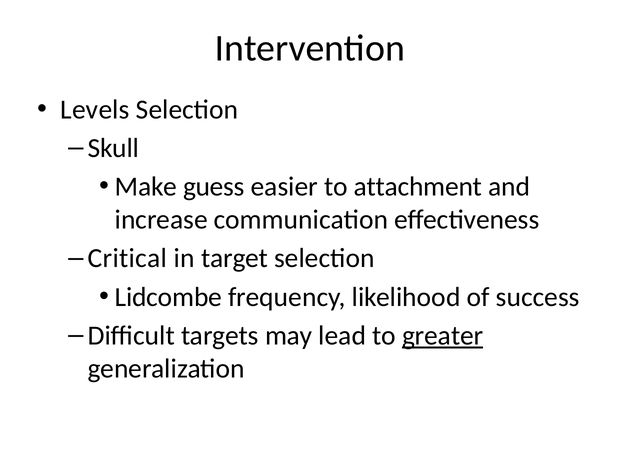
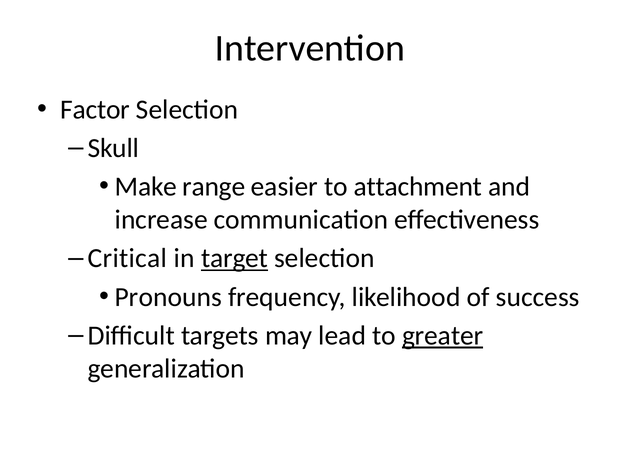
Levels: Levels -> Factor (95, 109)
guess: guess -> range (214, 187)
target underline: none -> present (235, 258)
Lidcombe: Lidcombe -> Pronouns (168, 297)
